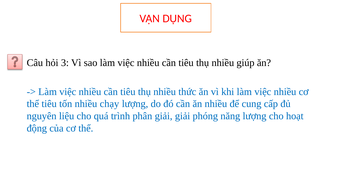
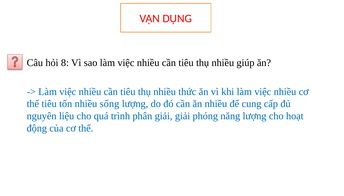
3: 3 -> 8 (65, 63)
chạy: chạy -> sống (109, 104)
